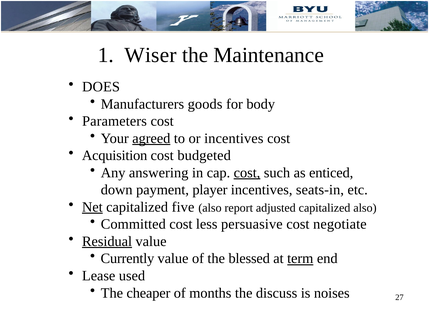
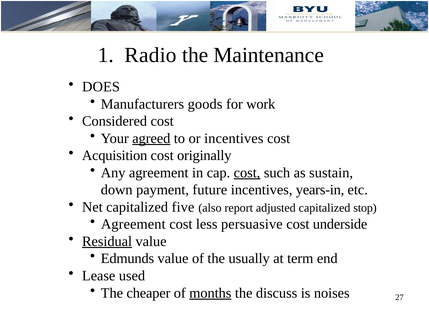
Wiser: Wiser -> Radio (151, 55)
body: body -> work (261, 104)
Parameters: Parameters -> Considered (115, 121)
budgeted: budgeted -> originally (204, 155)
Any answering: answering -> agreement (159, 173)
enticed: enticed -> sustain (331, 173)
player: player -> future (210, 190)
seats-in: seats-in -> years-in (320, 190)
Net underline: present -> none (92, 207)
capitalized also: also -> stop (365, 208)
Committed: Committed -> Agreement (133, 224)
negotiate: negotiate -> underside (340, 224)
Currently: Currently -> Edmunds (127, 258)
blessed: blessed -> usually (249, 258)
term underline: present -> none (300, 258)
months underline: none -> present (210, 293)
